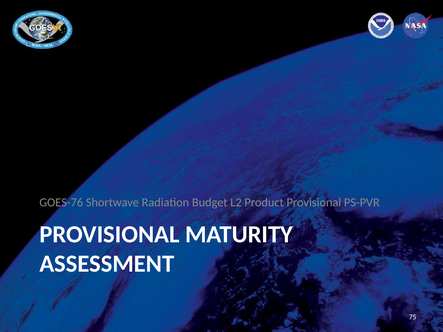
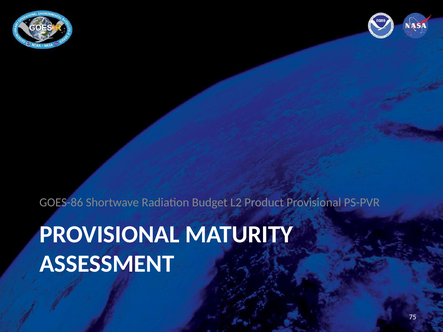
GOES-76: GOES-76 -> GOES-86 (61, 203)
